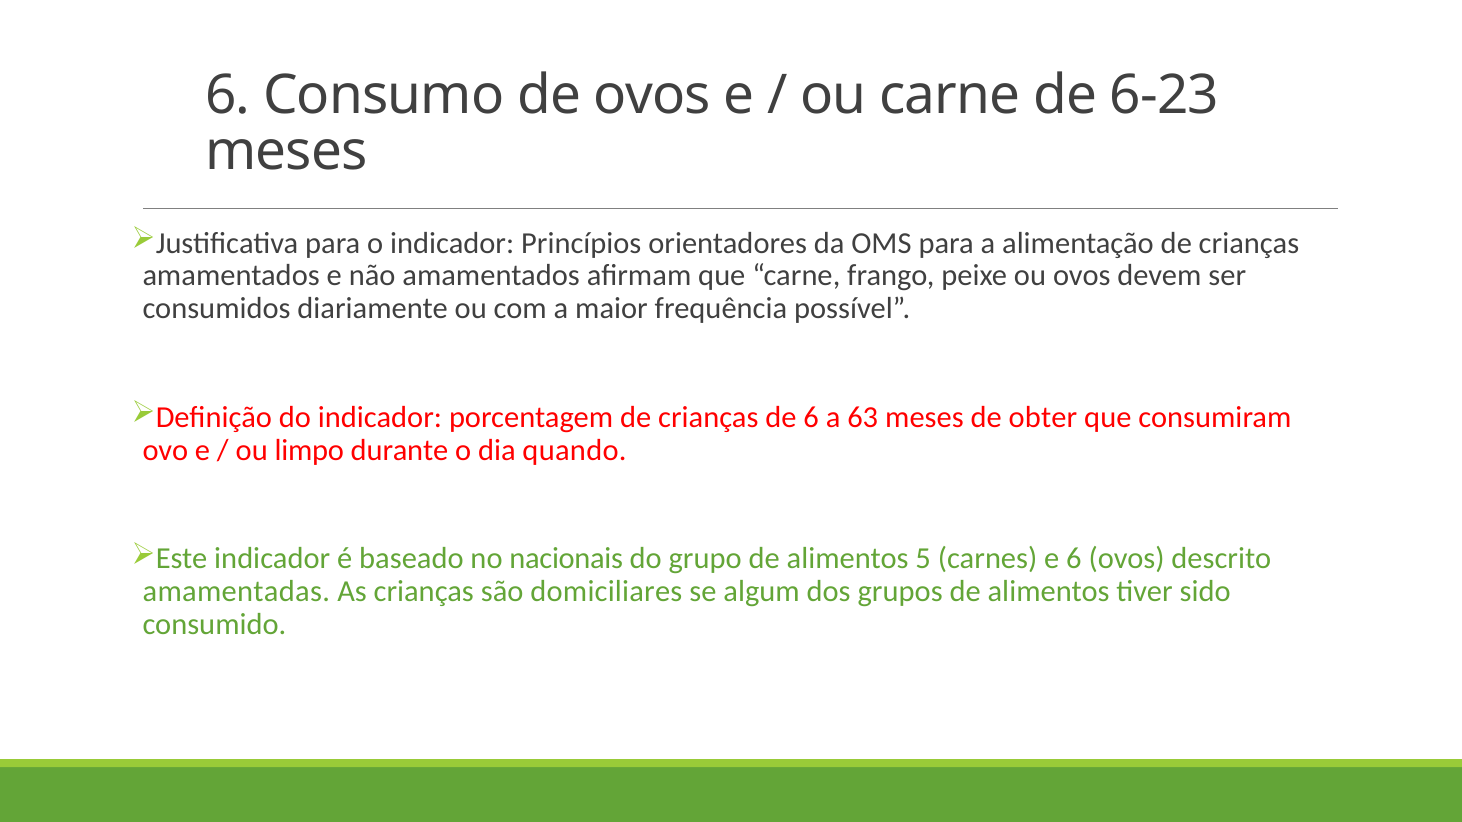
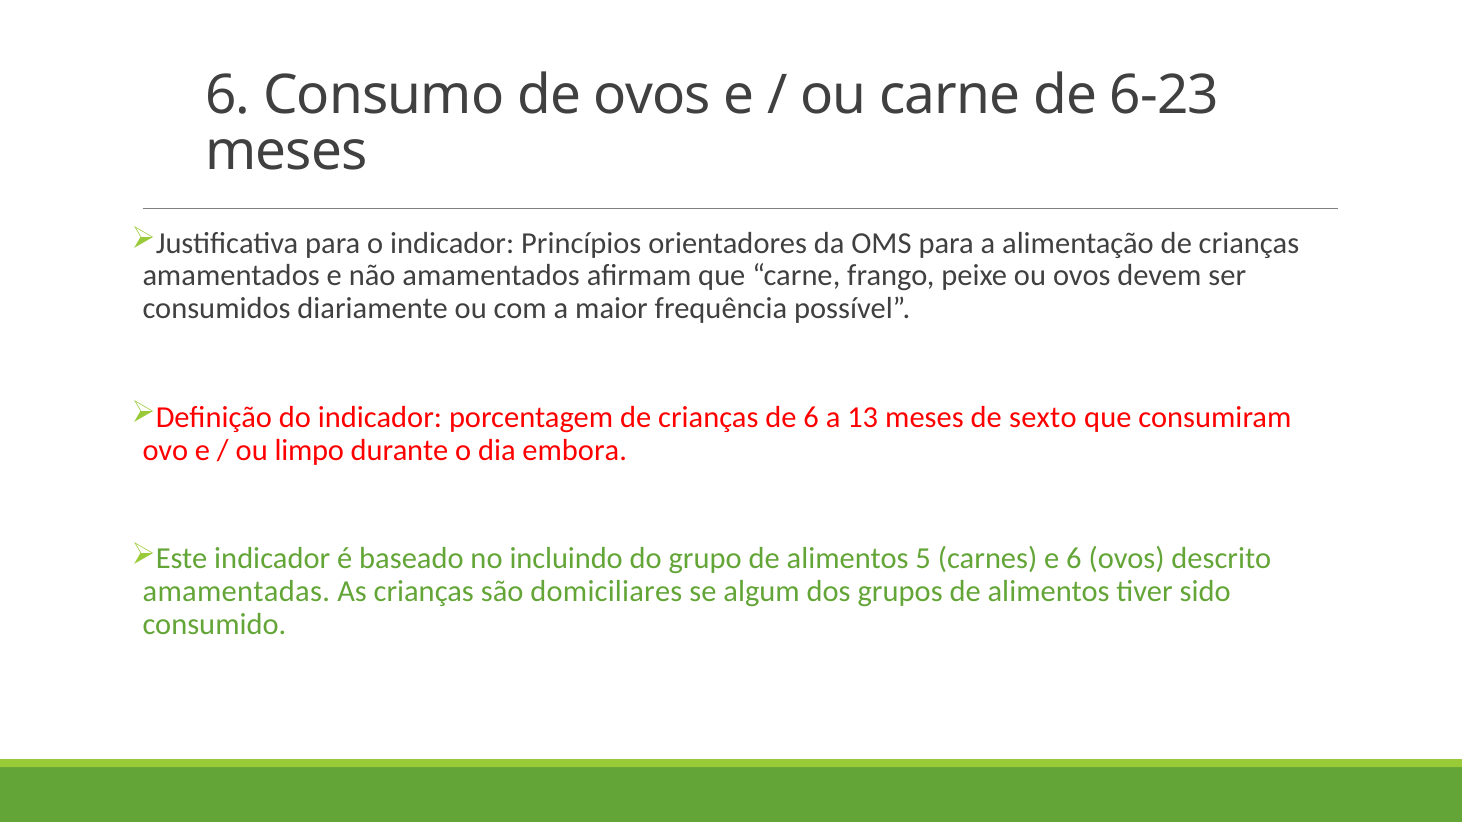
63: 63 -> 13 (863, 418)
obter: obter -> sexto (1043, 418)
quando: quando -> embora (575, 450)
nacionais: nacionais -> incluindo (566, 559)
